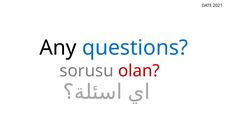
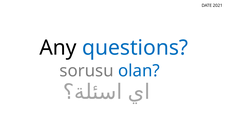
olan colour: red -> blue (139, 71)
